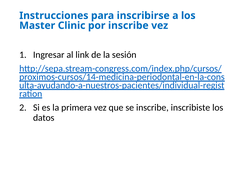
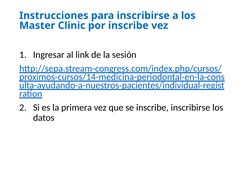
inscribe inscribiste: inscribiste -> inscribirse (190, 107)
